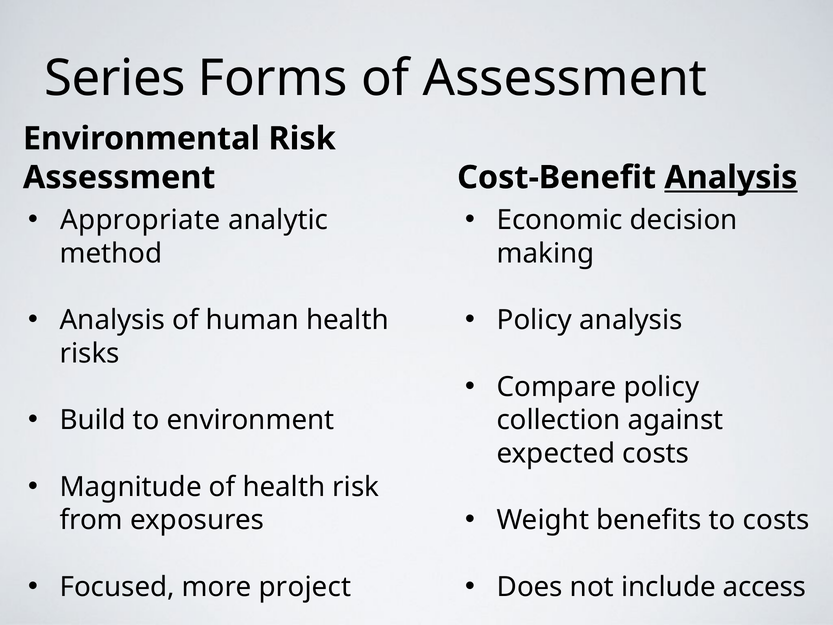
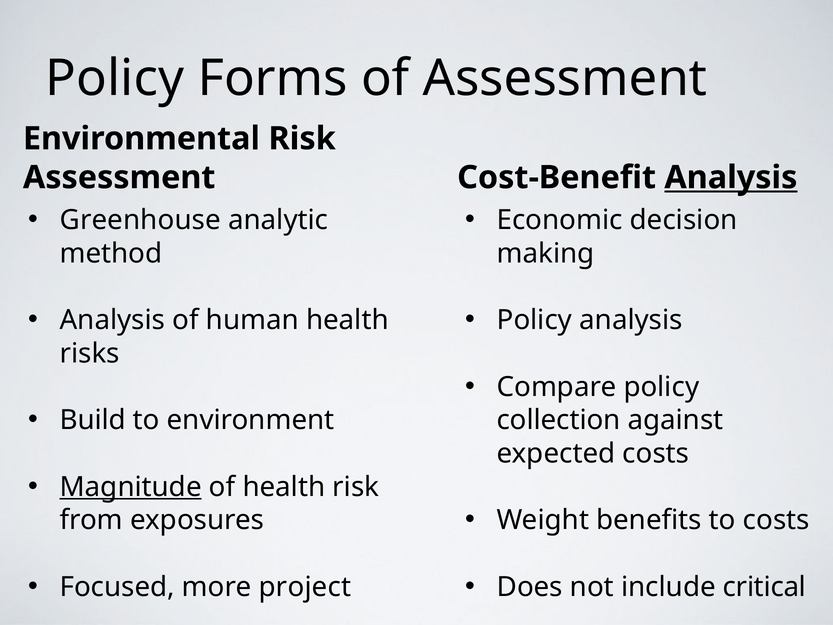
Series: Series -> Policy (115, 78)
Appropriate: Appropriate -> Greenhouse (140, 220)
Magnitude underline: none -> present (131, 487)
access: access -> critical (764, 587)
